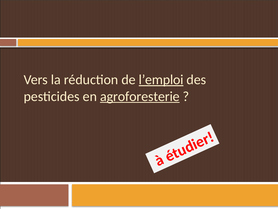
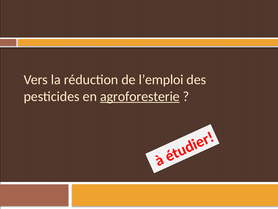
l’emploi underline: present -> none (161, 80)
